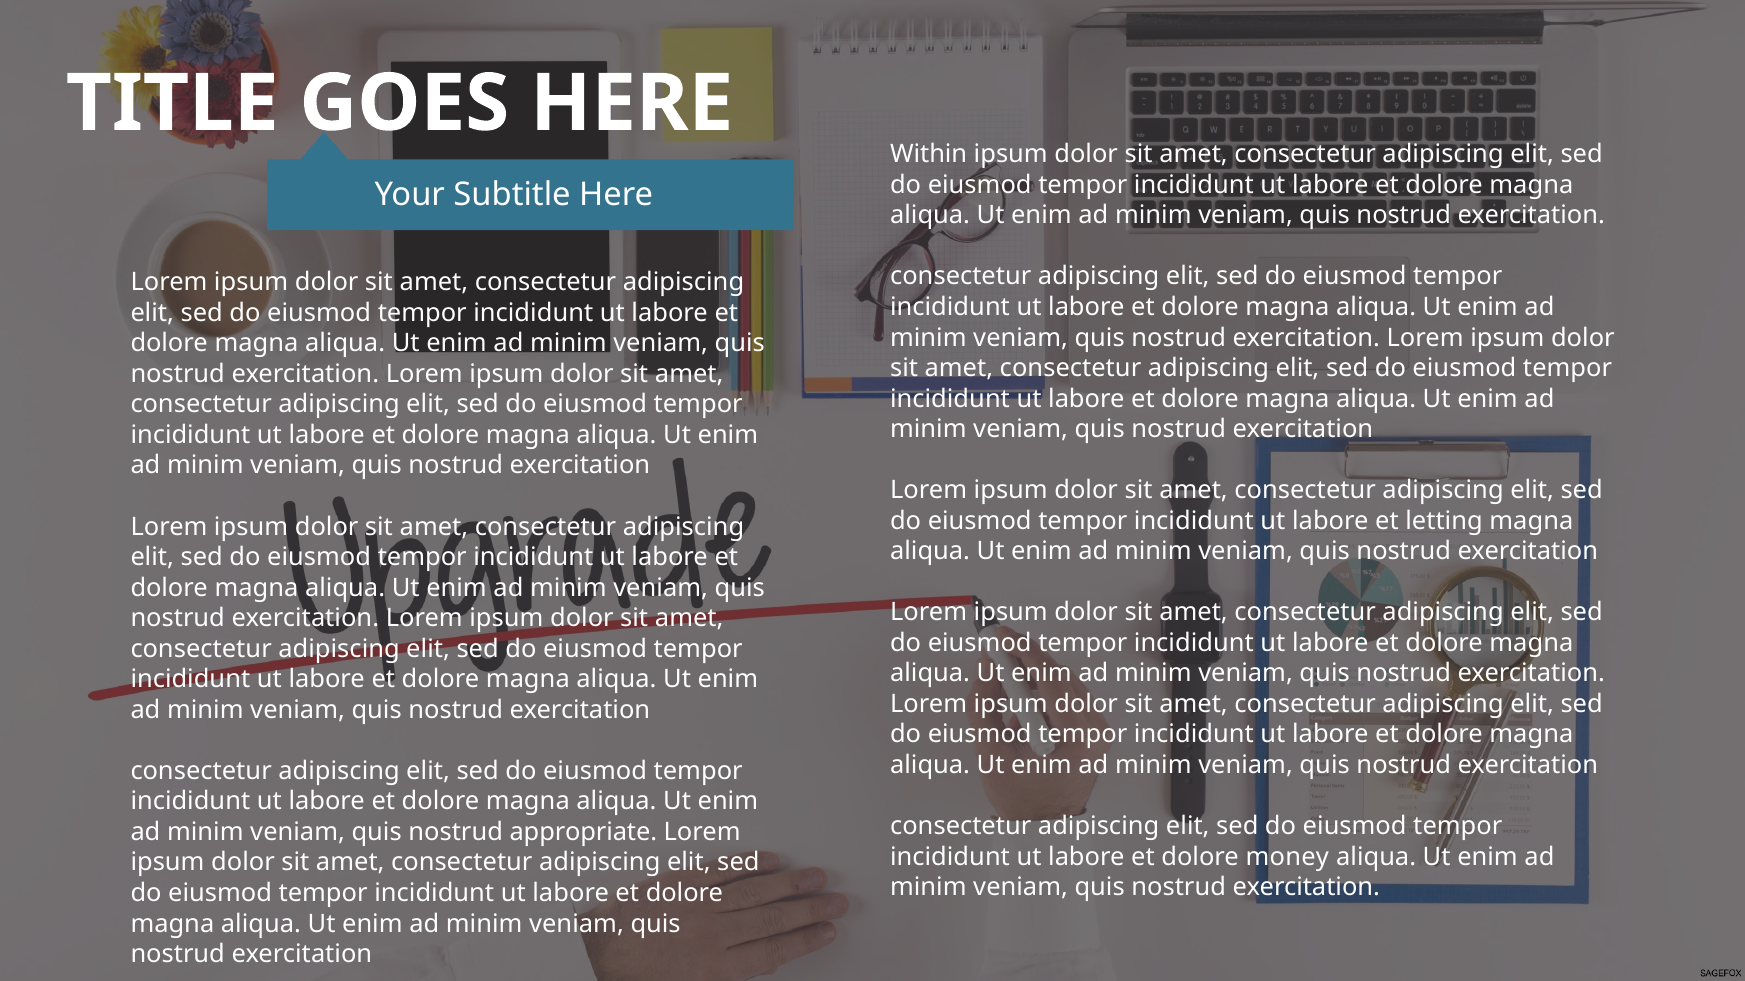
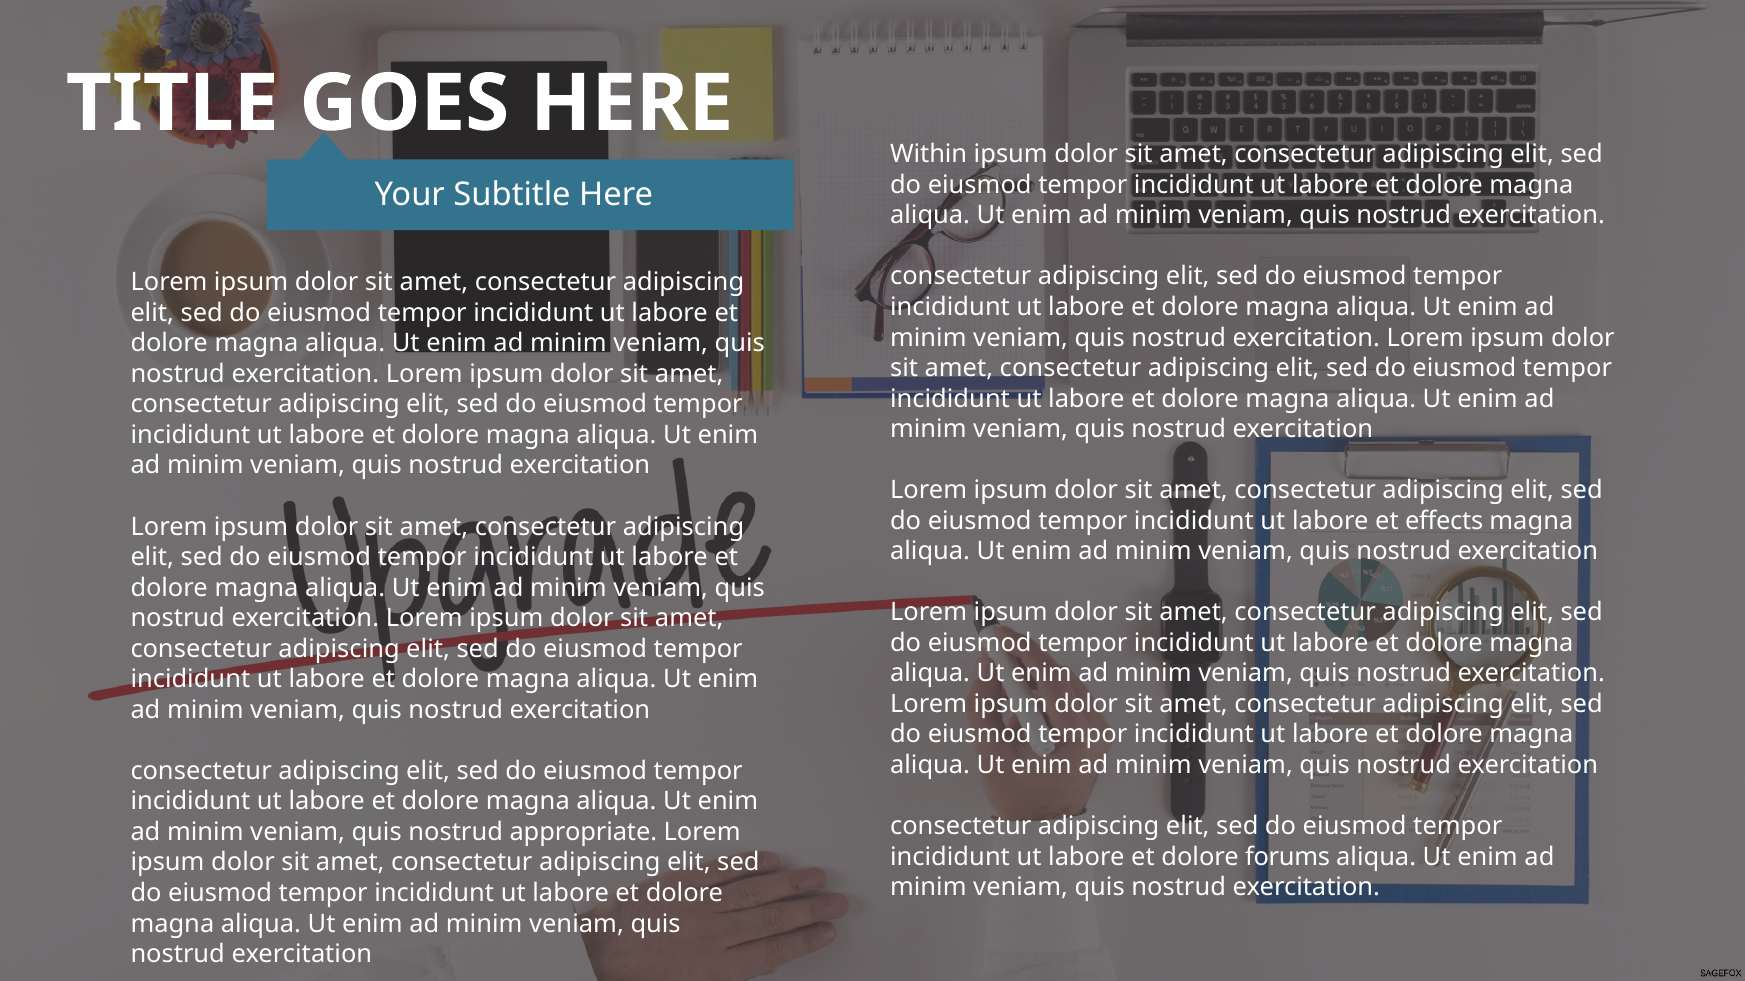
letting: letting -> effects (1444, 521)
money: money -> forums (1288, 857)
